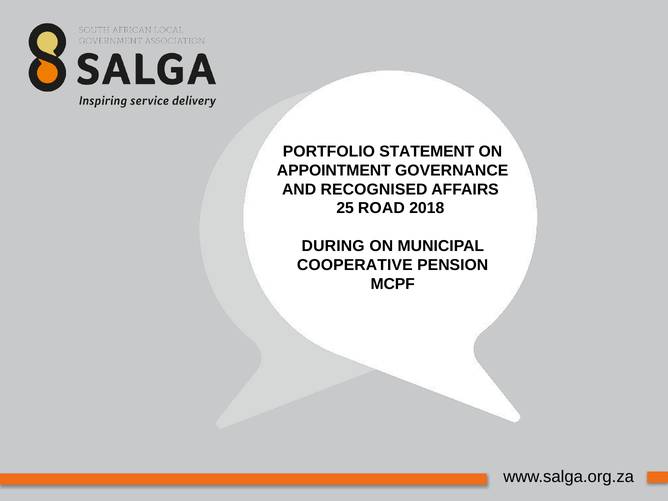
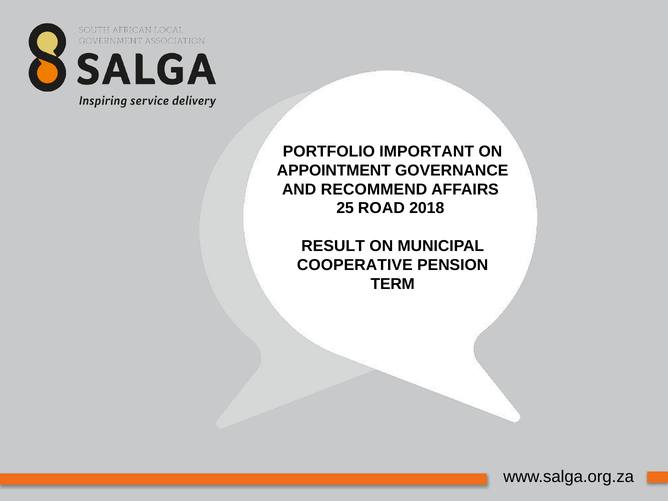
STATEMENT: STATEMENT -> IMPORTANT (427, 151)
RECOGNISED: RECOGNISED -> RECOMMEND (374, 189)
DURING: DURING -> RESULT (333, 246)
MCPF: MCPF -> TERM (393, 284)
